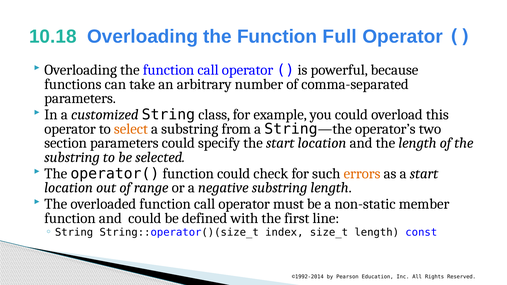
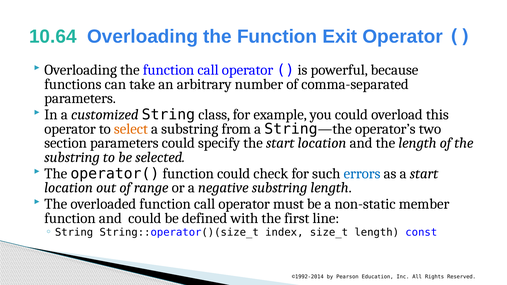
10.18: 10.18 -> 10.64 (53, 37)
Full: Full -> Exit (340, 37)
errors colour: orange -> blue (362, 174)
